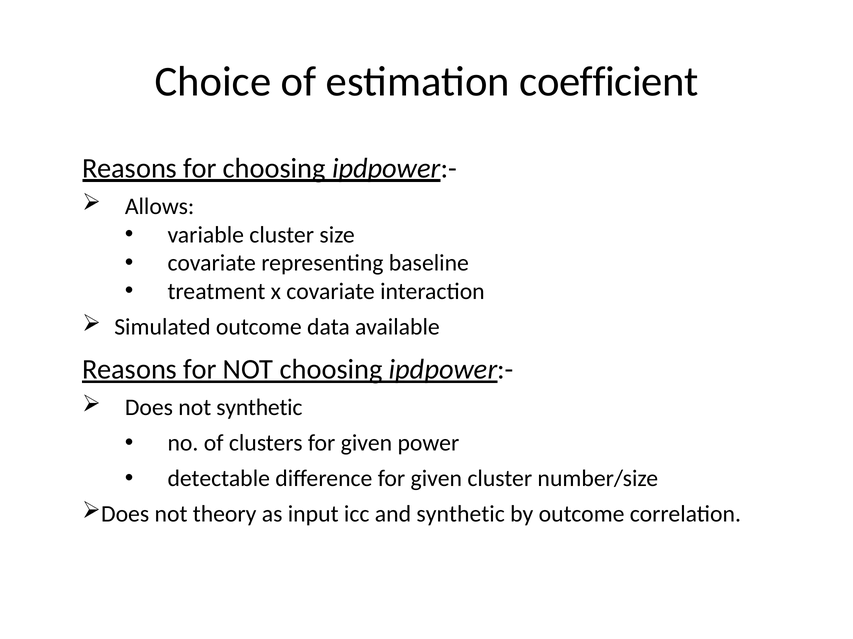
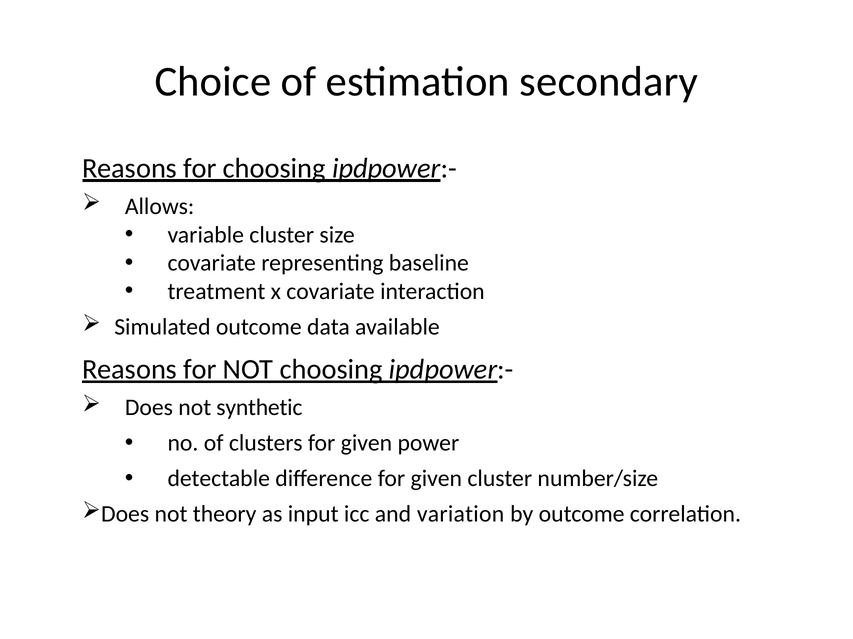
coefficient: coefficient -> secondary (609, 82)
and synthetic: synthetic -> variation (461, 515)
